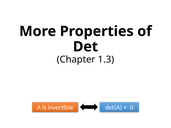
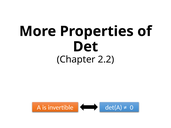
1.3: 1.3 -> 2.2 (106, 60)
